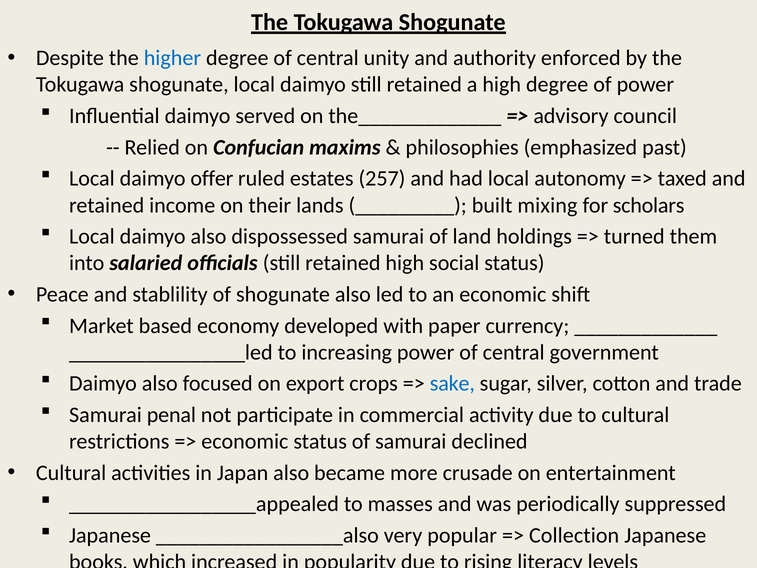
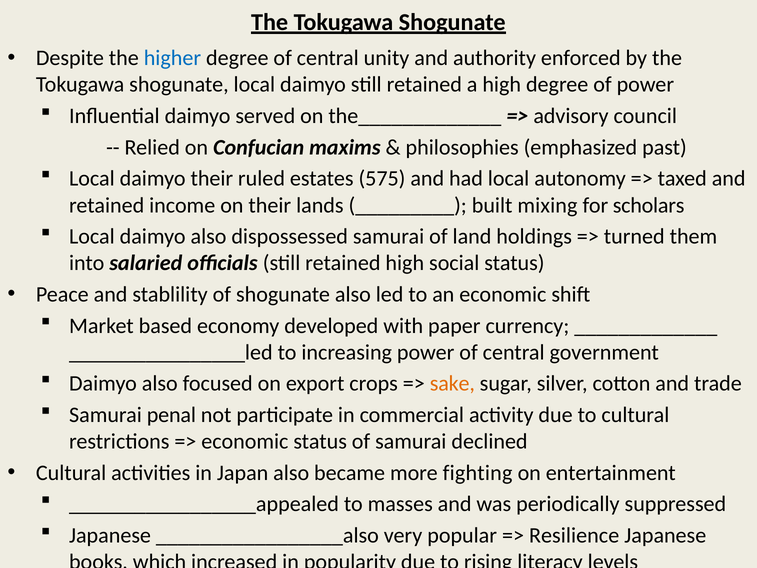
daimyo offer: offer -> their (212, 179)
257: 257 -> 575 (382, 179)
sake colour: blue -> orange (452, 383)
crusade: crusade -> fighting (478, 473)
Collection: Collection -> Resilience (574, 535)
